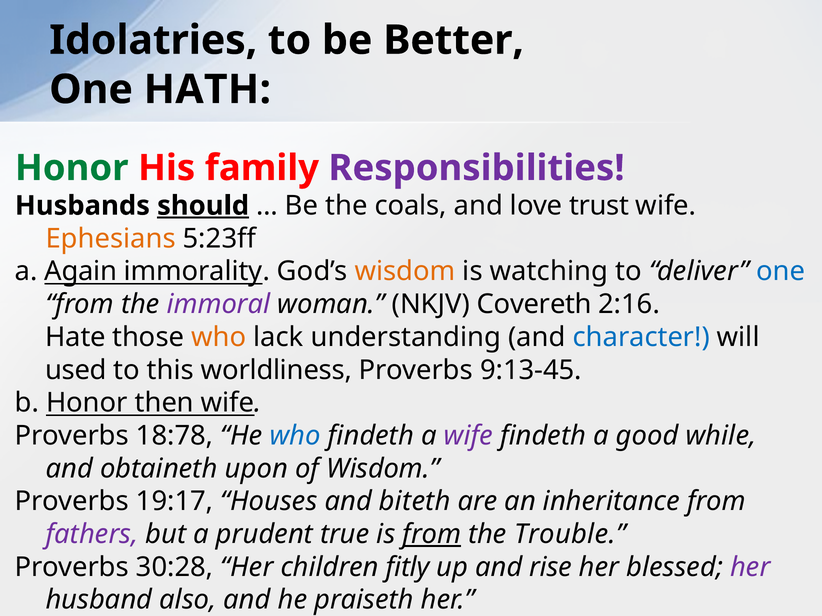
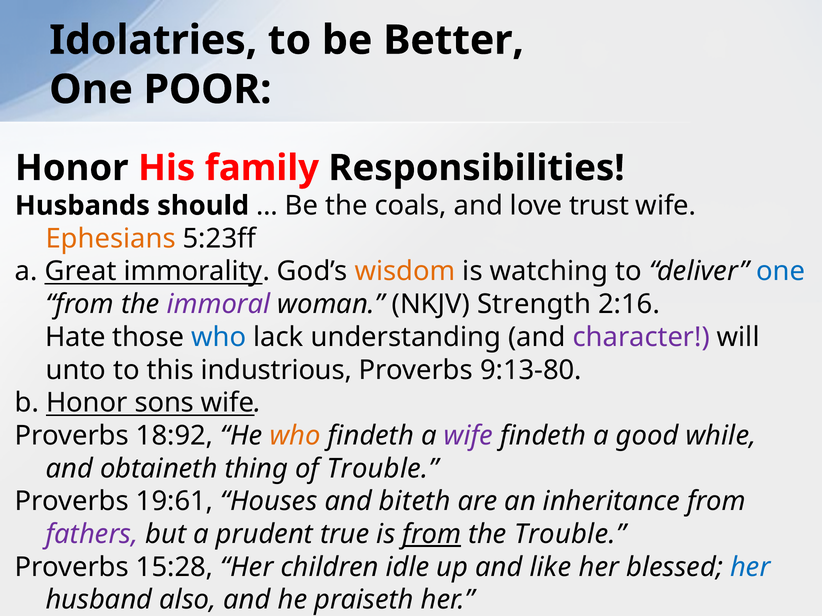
HATH: HATH -> POOR (208, 90)
Honor colour: green -> black (72, 168)
Responsibilities colour: purple -> black (477, 168)
should underline: present -> none (203, 206)
Again: Again -> Great (81, 272)
Covereth: Covereth -> Strength (534, 305)
who colour: orange -> blue (219, 337)
character colour: blue -> purple (641, 337)
used: used -> unto (76, 370)
worldliness: worldliness -> industrious (276, 370)
9:13-45: 9:13-45 -> 9:13-80 (531, 370)
then: then -> sons (164, 403)
18:78: 18:78 -> 18:92 (175, 436)
who colour: blue -> orange (295, 436)
upon: upon -> thing (256, 469)
of Wisdom: Wisdom -> Trouble (383, 469)
19:17: 19:17 -> 19:61 (175, 502)
30:28: 30:28 -> 15:28 (175, 568)
fitly: fitly -> idle (408, 568)
rise: rise -> like (550, 568)
her colour: purple -> blue (750, 568)
